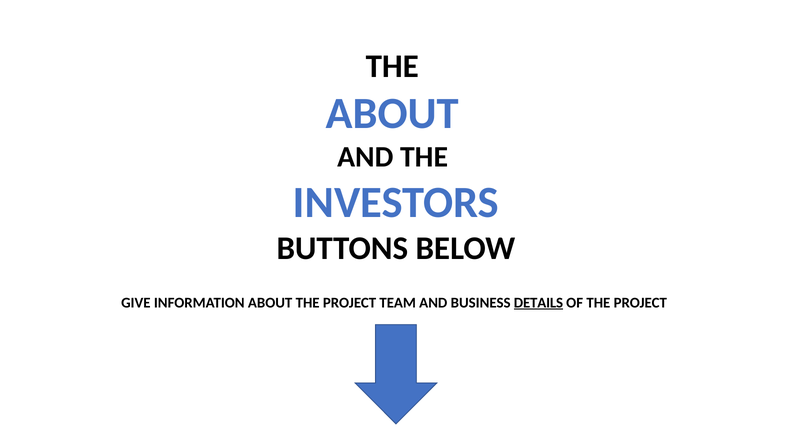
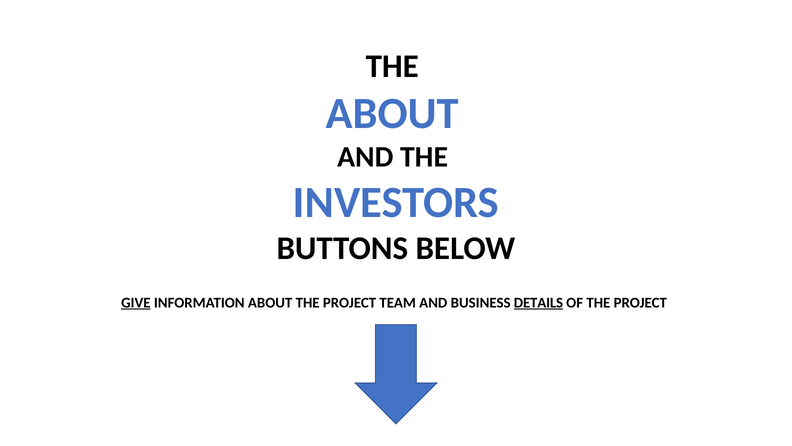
GIVE underline: none -> present (136, 302)
